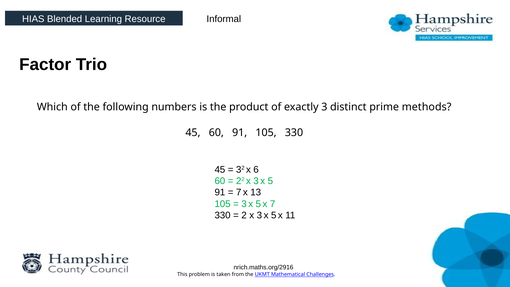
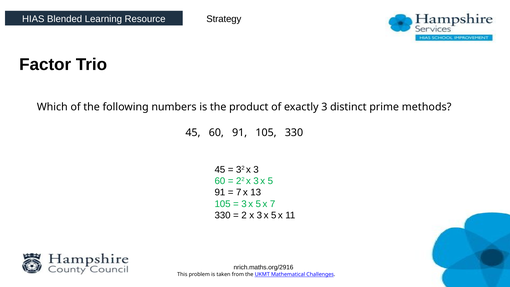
Informal: Informal -> Strategy (224, 19)
32 x 6: 6 -> 3 (256, 169)
